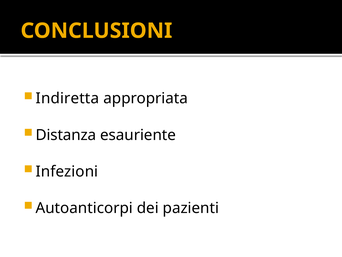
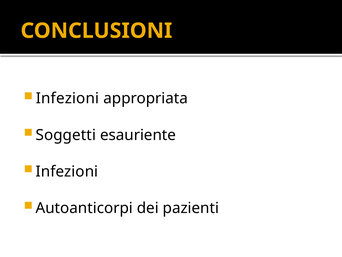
Indiretta: Indiretta -> Infezioni (67, 98)
Distanza: Distanza -> Soggetti (66, 135)
